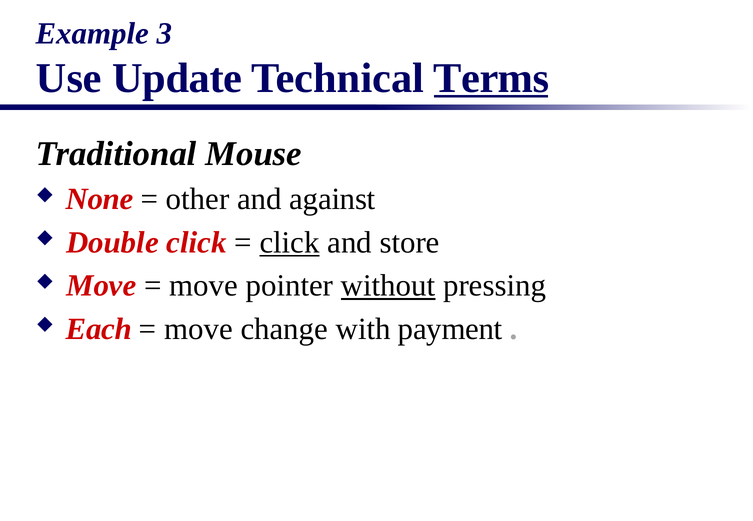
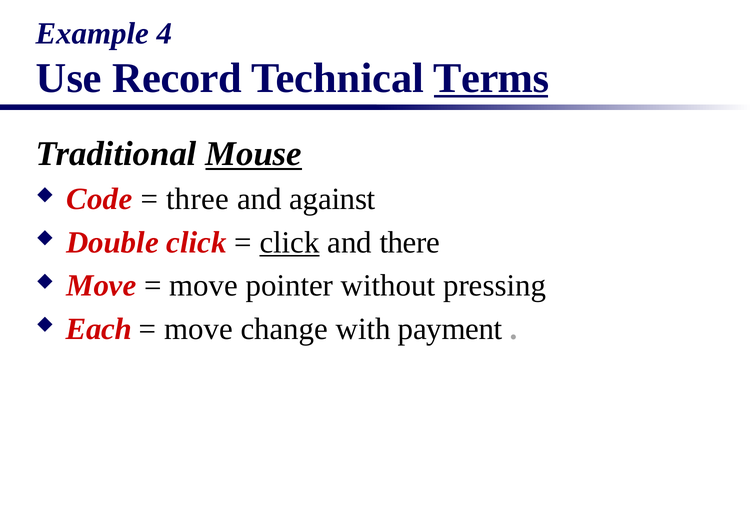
3: 3 -> 4 (165, 33)
Update: Update -> Record (177, 78)
Mouse underline: none -> present (254, 154)
None: None -> Code (99, 199)
other: other -> three (197, 199)
store: store -> there (410, 243)
without underline: present -> none (388, 286)
